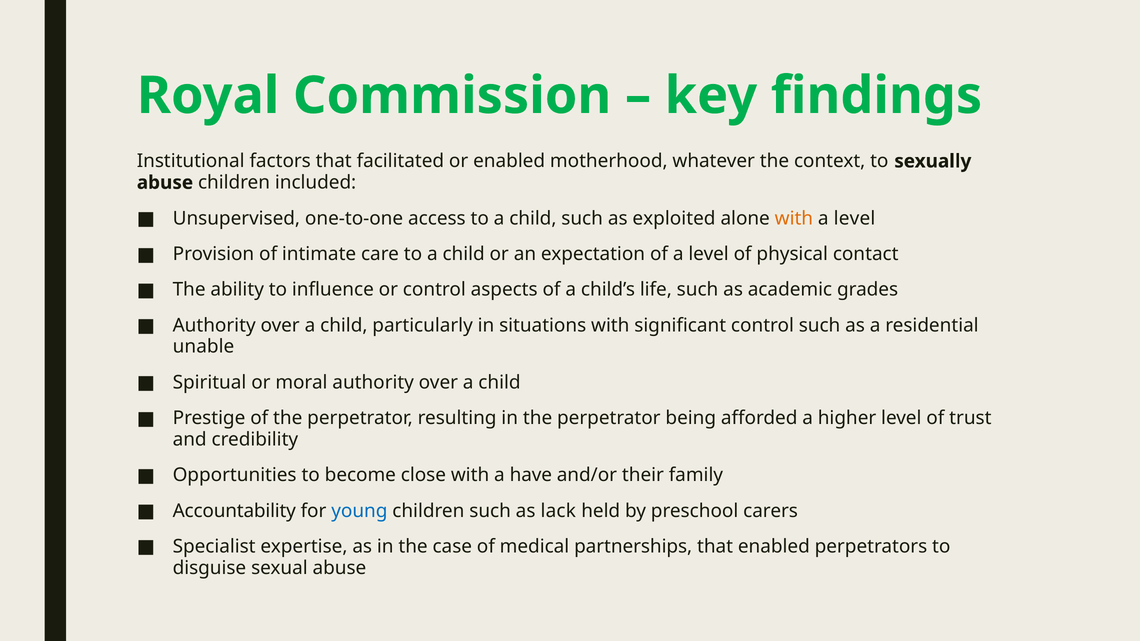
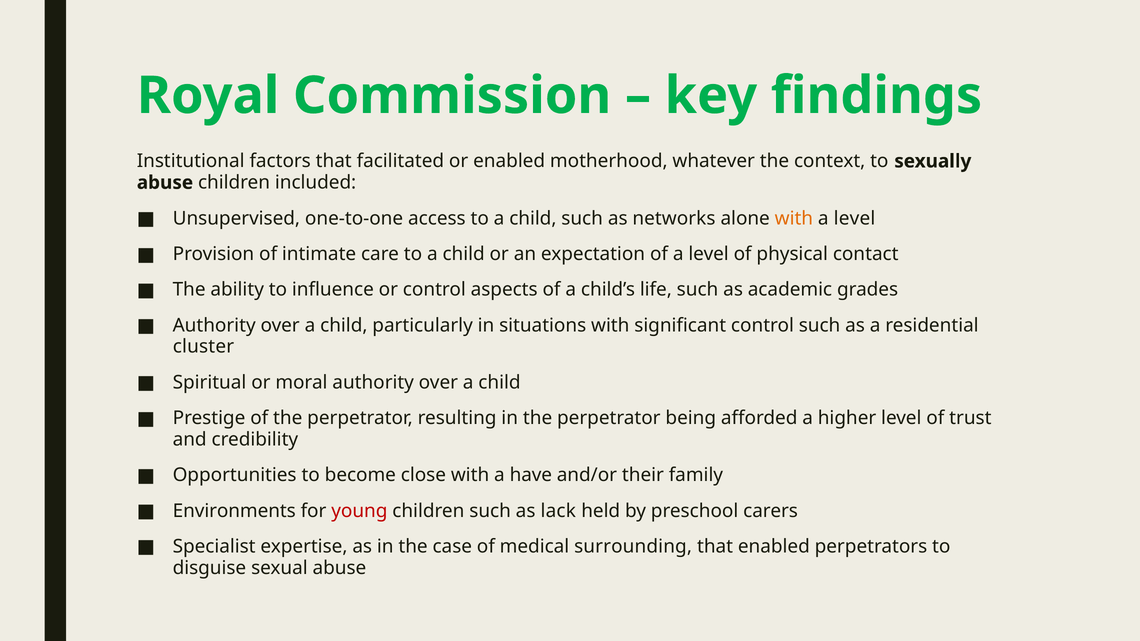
exploited: exploited -> networks (674, 218)
unable: unable -> cluster (203, 347)
Accountability: Accountability -> Environments (234, 511)
young colour: blue -> red (359, 511)
partnerships: partnerships -> surrounding (633, 547)
